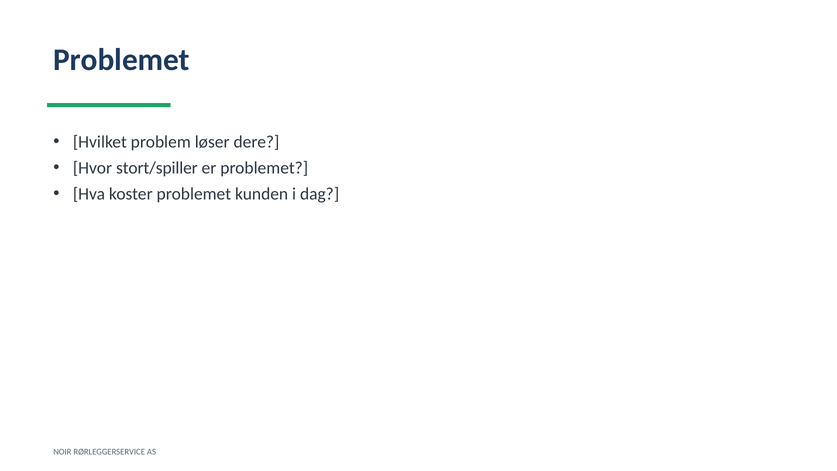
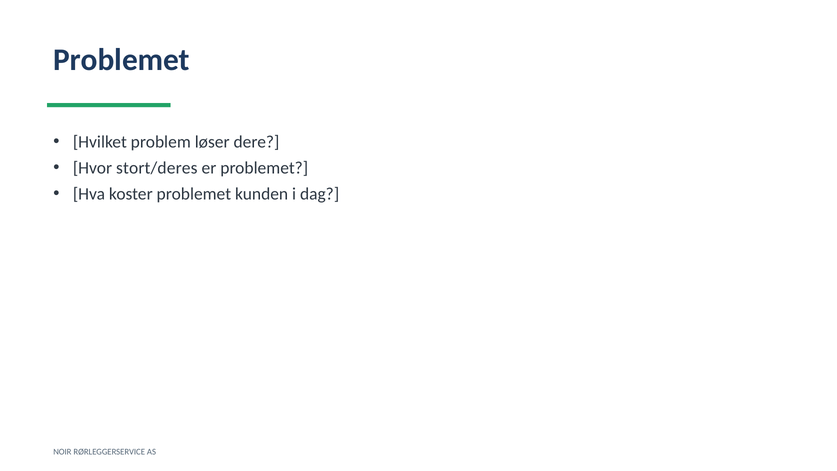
stort/spiller: stort/spiller -> stort/deres (157, 168)
